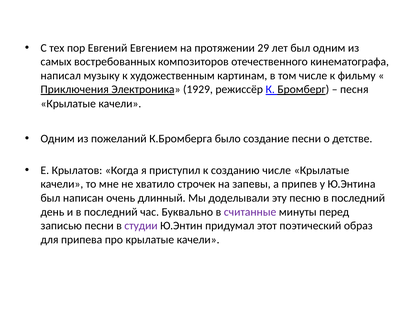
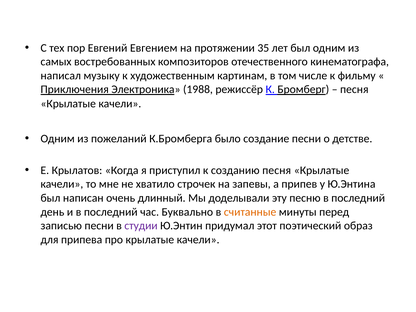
29: 29 -> 35 (263, 48)
1929: 1929 -> 1988 (198, 90)
созданию числе: числе -> песня (277, 170)
считанные colour: purple -> orange (250, 212)
